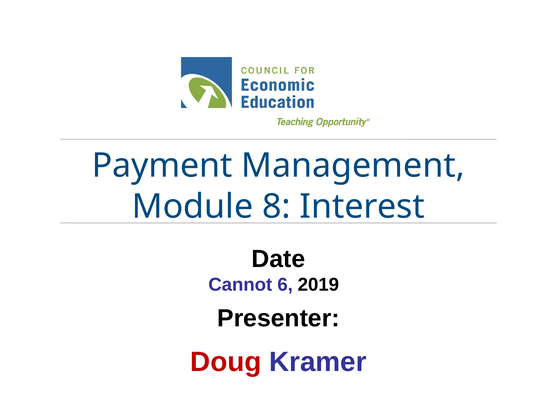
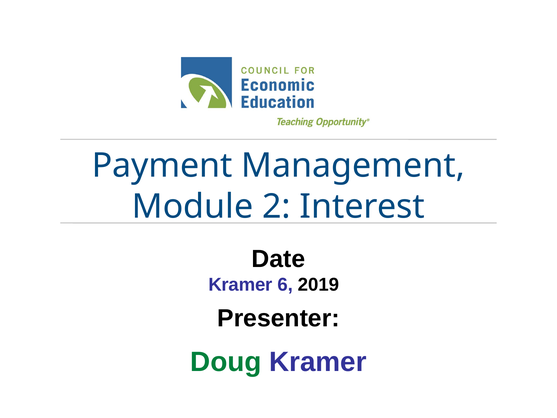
8: 8 -> 2 (276, 206)
Cannot: Cannot -> Kramer (240, 284)
Doug colour: red -> green (226, 362)
